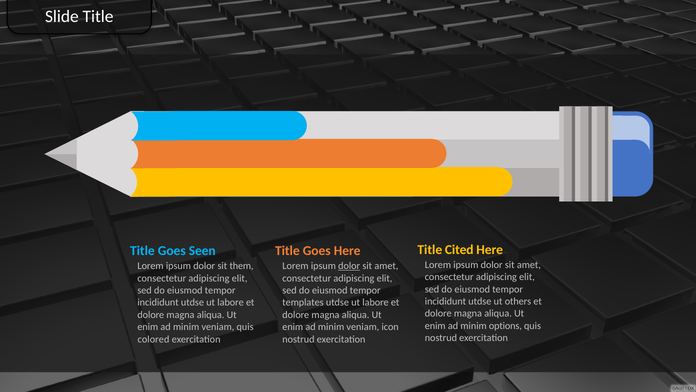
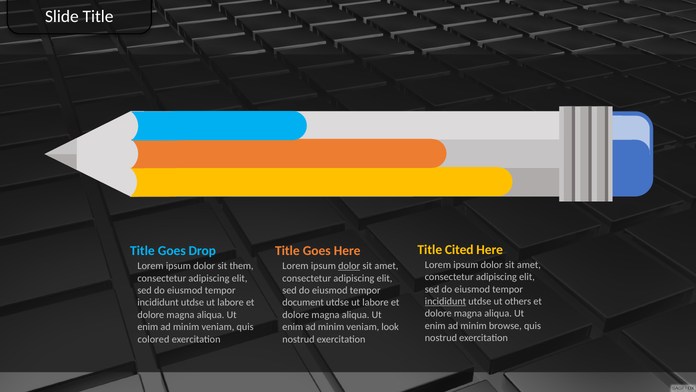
Seen: Seen -> Drop (202, 251)
incididunt underline: none -> present (445, 301)
templates: templates -> document (303, 302)
options: options -> browse (505, 325)
icon: icon -> look (390, 327)
